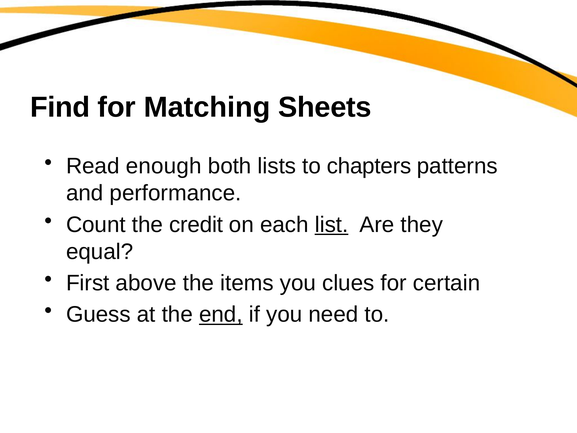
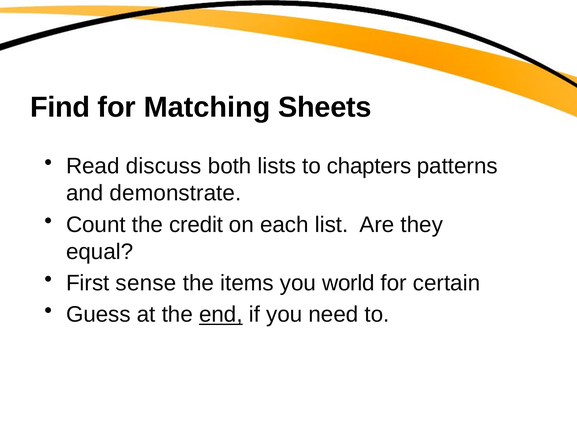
enough: enough -> discuss (164, 166)
performance: performance -> demonstrate (175, 193)
list underline: present -> none (332, 225)
above: above -> sense (146, 283)
clues: clues -> world (348, 283)
